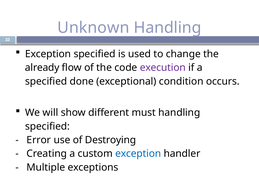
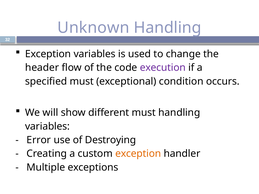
Exception specified: specified -> variables (95, 54)
already: already -> header (42, 68)
specified done: done -> must (82, 81)
specified: specified -> variables (47, 127)
exception colour: blue -> orange (138, 154)
